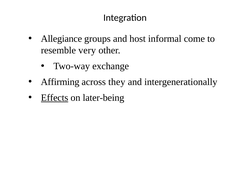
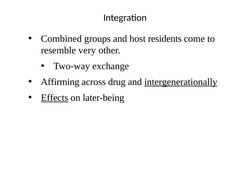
Allegiance: Allegiance -> Combined (61, 39)
informal: informal -> residents (165, 39)
they: they -> drug (117, 82)
intergenerationally underline: none -> present (181, 82)
